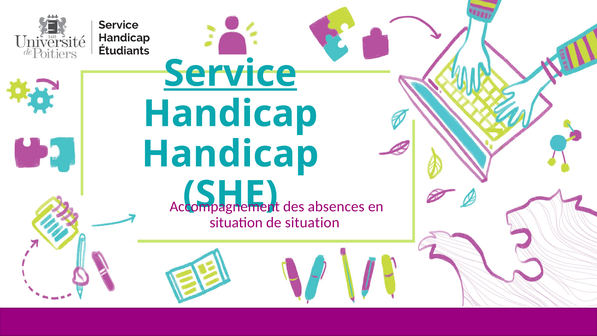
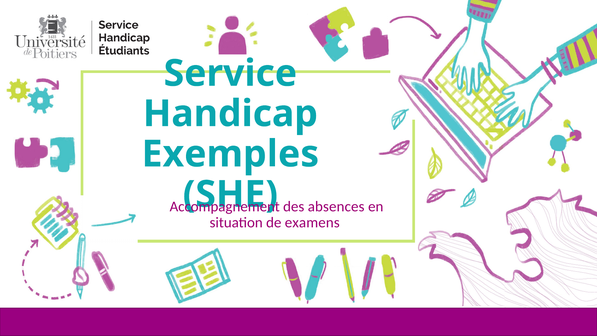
Service underline: present -> none (230, 73)
Handicap: Handicap -> Exemples (230, 154)
situation: situation -> examens (312, 222)
